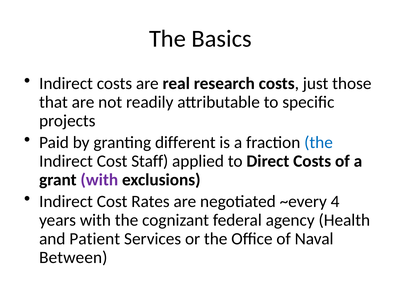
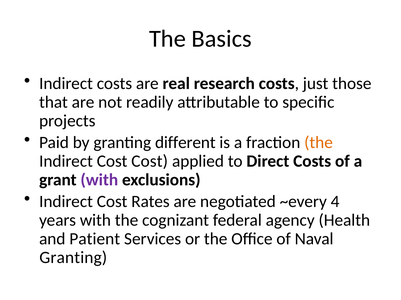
the colour: blue -> orange (319, 143)
Cost Staff: Staff -> Cost (150, 162)
Between: Between -> Granting (73, 258)
